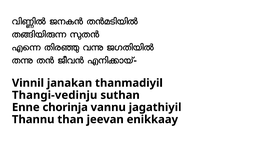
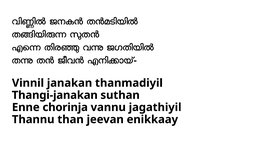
Thangi-vedinju: Thangi-vedinju -> Thangi-janakan (55, 95)
